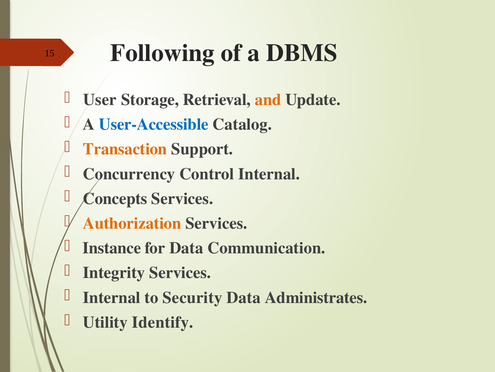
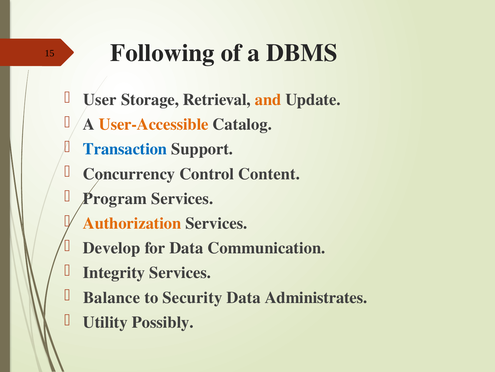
User-Accessible colour: blue -> orange (154, 124)
Transaction colour: orange -> blue (125, 149)
Control Internal: Internal -> Content (269, 174)
Concepts: Concepts -> Program (115, 198)
Instance: Instance -> Develop (112, 248)
Internal: Internal -> Balance (112, 297)
Identify: Identify -> Possibly (163, 322)
